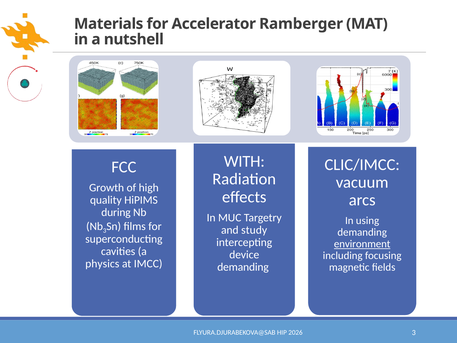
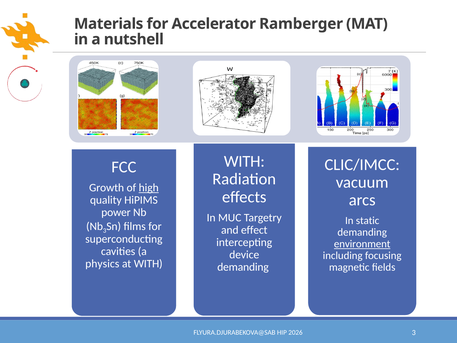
high underline: none -> present (149, 188)
during: during -> power (116, 212)
using: using -> static (368, 221)
study: study -> effect (254, 230)
at IMCC: IMCC -> WITH (148, 263)
